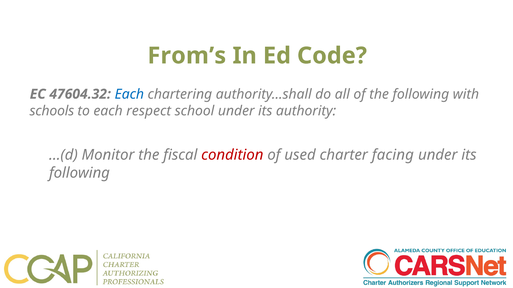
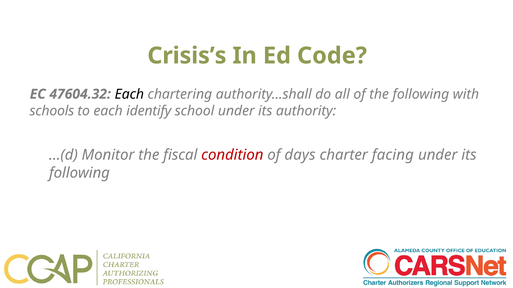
From’s: From’s -> Crisis’s (187, 56)
Each colour: blue -> black (129, 94)
respect: respect -> identify (149, 111)
used: used -> days (300, 155)
